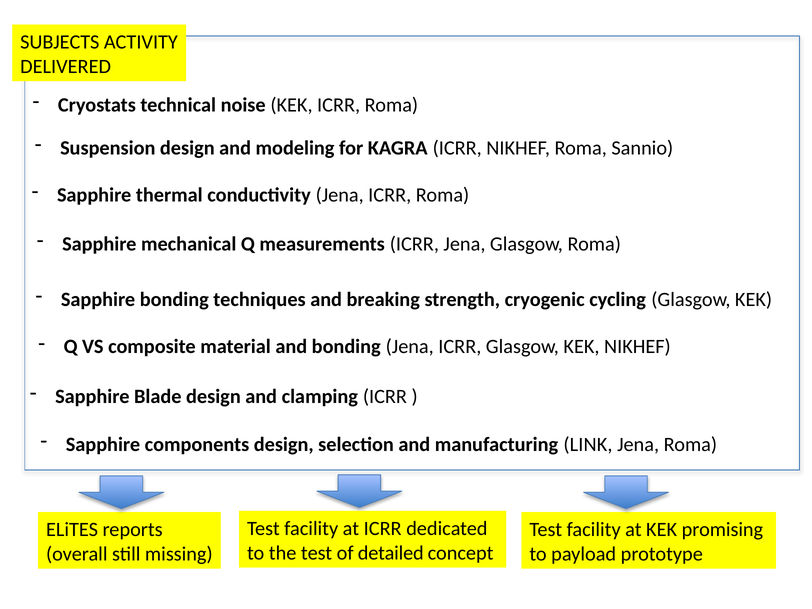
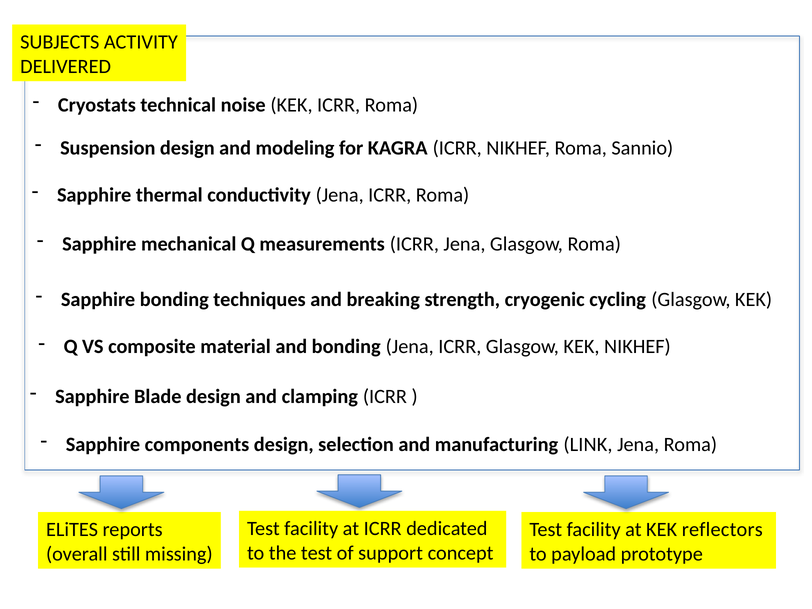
promising: promising -> reflectors (722, 530)
detailed: detailed -> support (391, 553)
